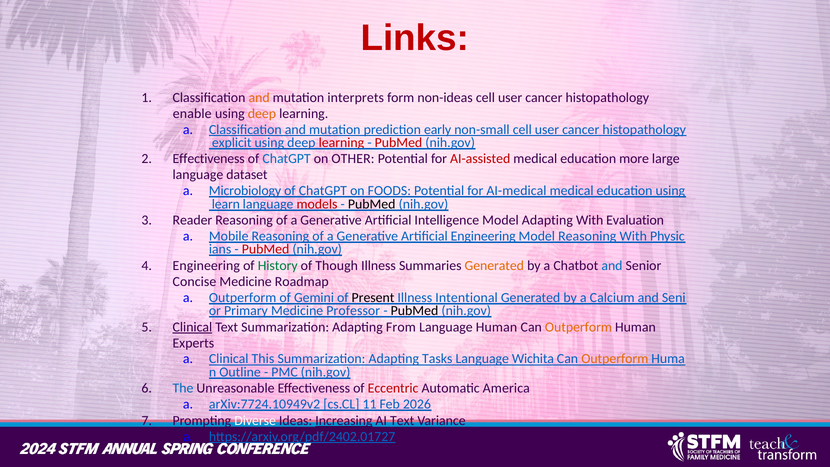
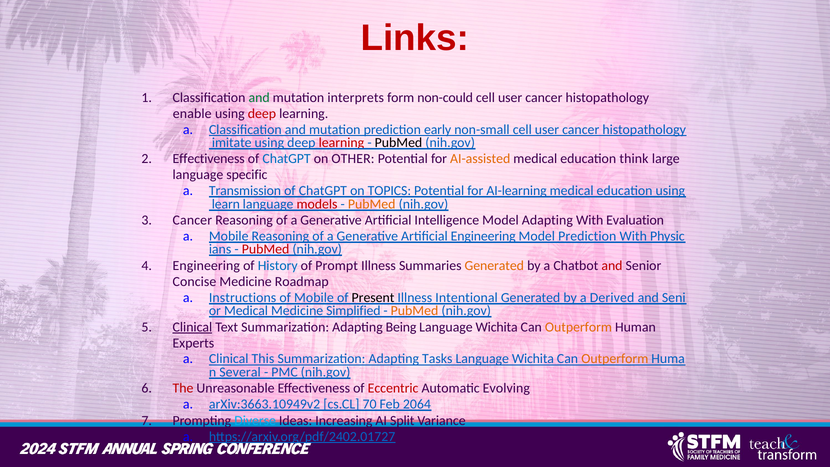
and colour: orange -> green (259, 98)
non-ideas: non-ideas -> non-could (445, 98)
deep colour: orange -> red (262, 114)
explicit: explicit -> imitate (232, 143)
PubMed colour: red -> black (398, 143)
AI-assisted colour: red -> orange (480, 159)
more: more -> think (634, 159)
dataset: dataset -> specific (247, 175)
Microbiology: Microbiology -> Transmission (245, 191)
FOODS: FOODS -> TOPICS (389, 191)
AI-medical: AI-medical -> AI-learning (517, 191)
PubMed colour: black -> orange (372, 204)
Reader: Reader -> Cancer (192, 220)
Model Reasoning: Reasoning -> Prediction (587, 236)
History colour: green -> blue (278, 266)
Though: Though -> Prompt (337, 266)
and colour: blue -> red (612, 266)
a Outperform: Outperform -> Instructions (243, 297)
of Gemini: Gemini -> Mobile (314, 297)
Calcium: Calcium -> Derived (612, 297)
Primary: Primary -> Medical (246, 311)
Professor: Professor -> Simplified (353, 311)
PubMed colour: black -> orange (415, 311)
From: From -> Being (401, 327)
Human: Human -> Wichita (497, 327)
Outline: Outline -> Several (240, 372)
The colour: blue -> red (183, 388)
America: America -> Evolving (506, 388)
arXiv:7724.10949v2: arXiv:7724.10949v2 -> arXiv:3663.10949v2 (265, 404)
11: 11 -> 70 (370, 404)
2026: 2026 -> 2064 (417, 404)
Diverse colour: white -> light blue (255, 420)
Increasing underline: present -> none (344, 420)
AI Text: Text -> Split (402, 420)
